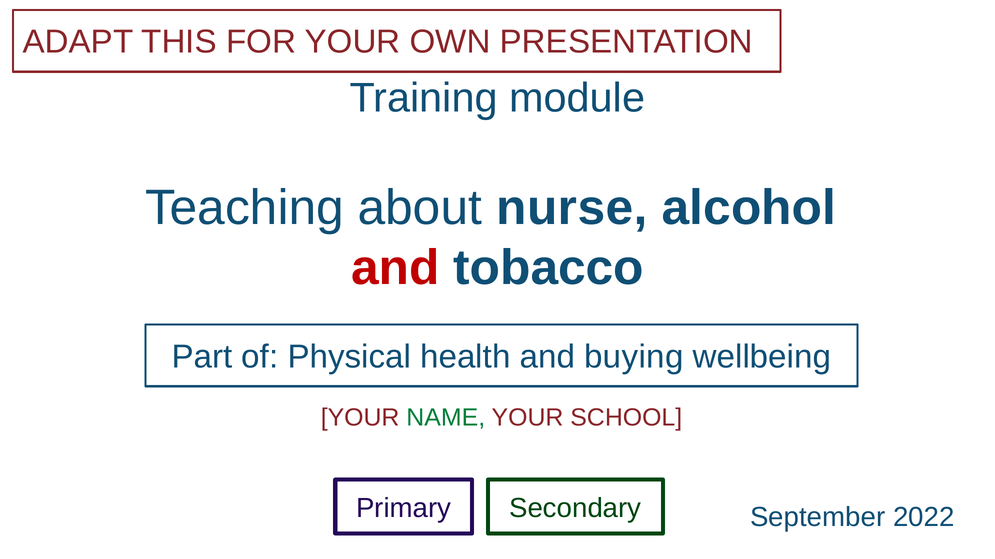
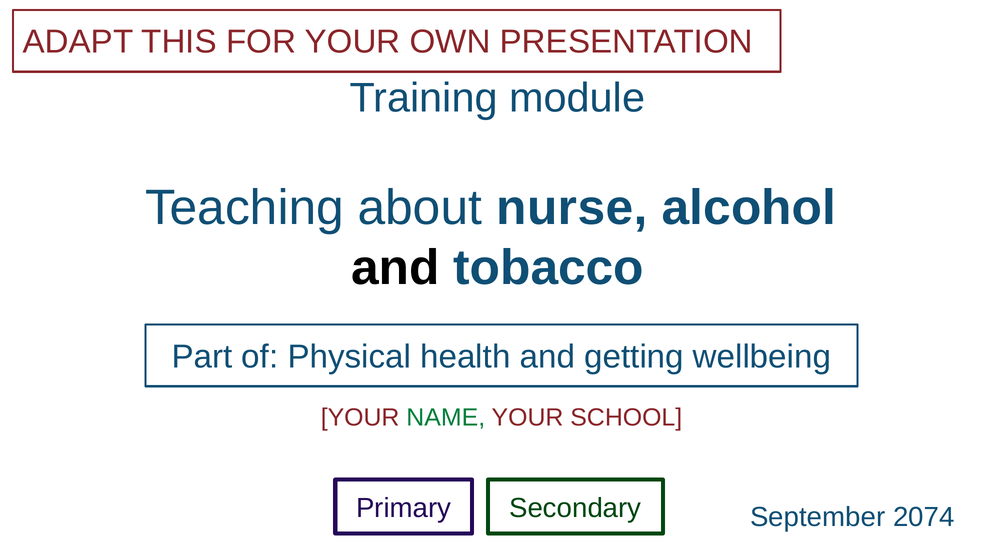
and colour: red -> black (395, 268)
buying: buying -> getting (634, 357)
2022: 2022 -> 2074 (924, 518)
